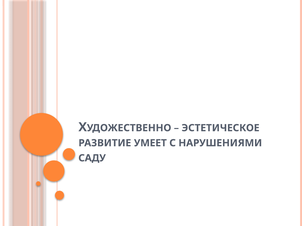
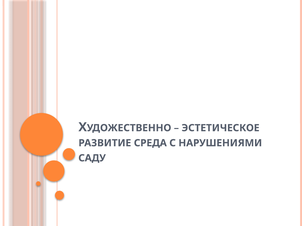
УМЕЕТ: УМЕЕТ -> СРЕДА (150, 143)
